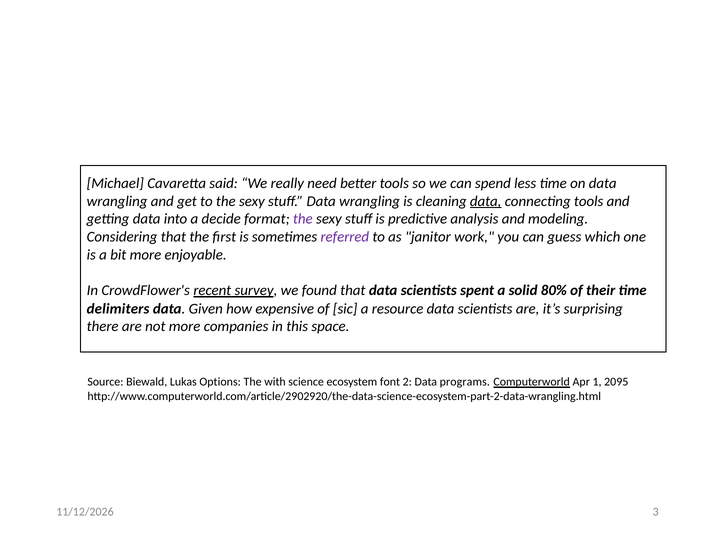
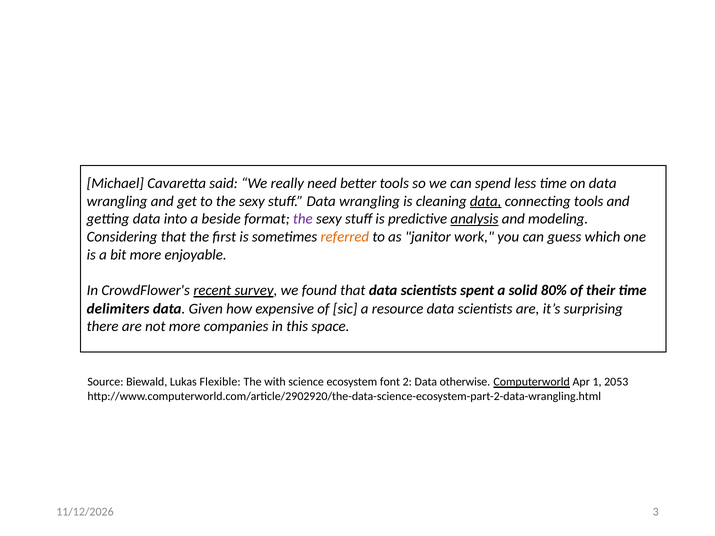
decide: decide -> beside (221, 219)
analysis underline: none -> present (474, 219)
referred colour: purple -> orange (345, 237)
Options: Options -> Flexible (220, 382)
programs: programs -> otherwise (465, 382)
2095: 2095 -> 2053 (616, 382)
